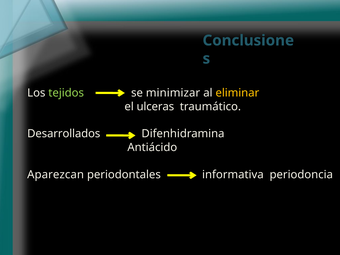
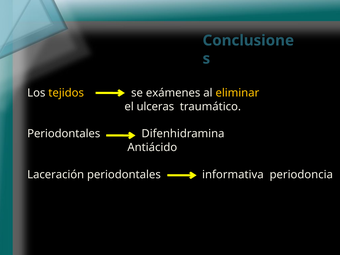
tejidos colour: light green -> yellow (66, 93)
minimizar: minimizar -> exámenes (173, 93)
Desarrollados: Desarrollados -> Periodontales (64, 134)
Aparezcan: Aparezcan -> Laceración (56, 175)
